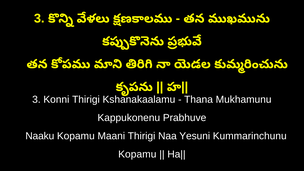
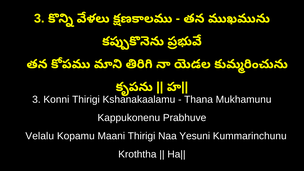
Naaku: Naaku -> Velalu (40, 136)
Kopamu: Kopamu -> Kroththa (137, 154)
